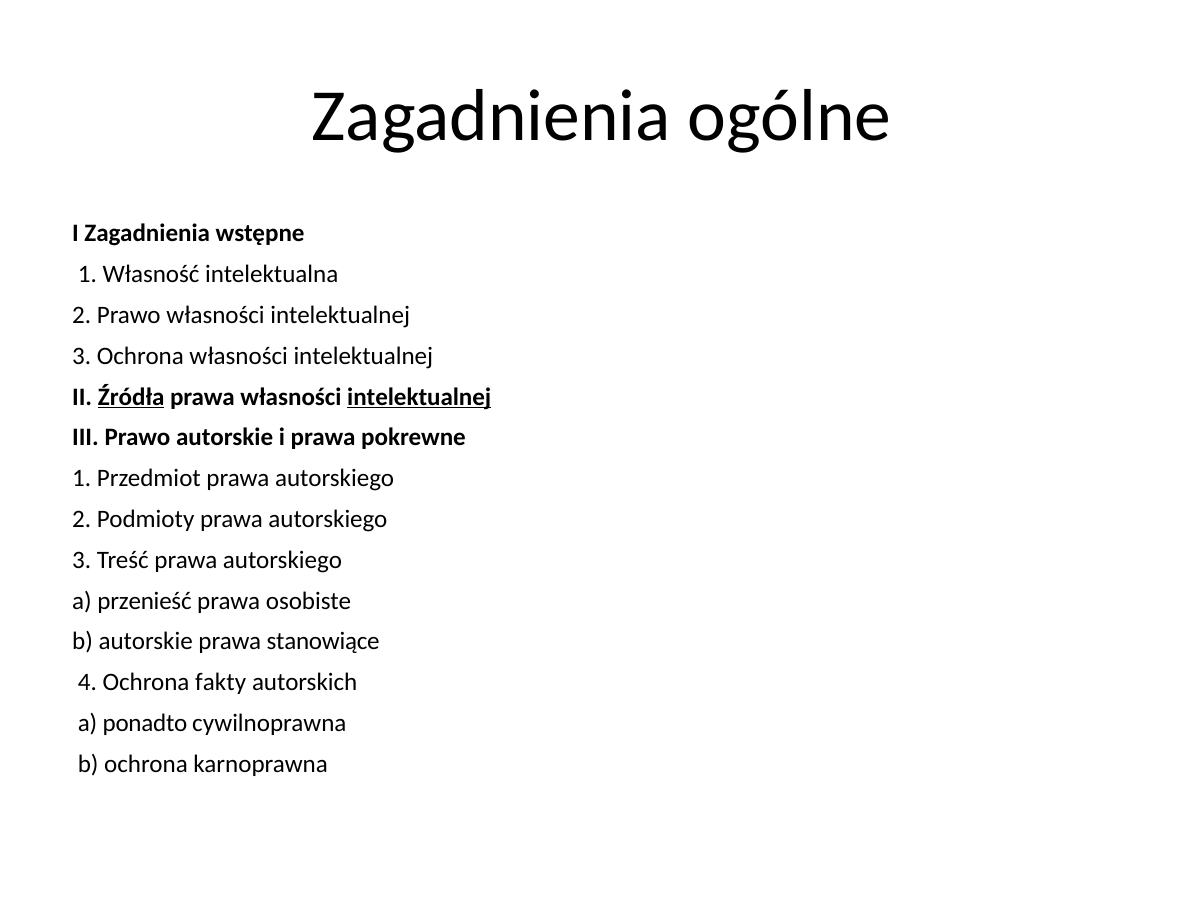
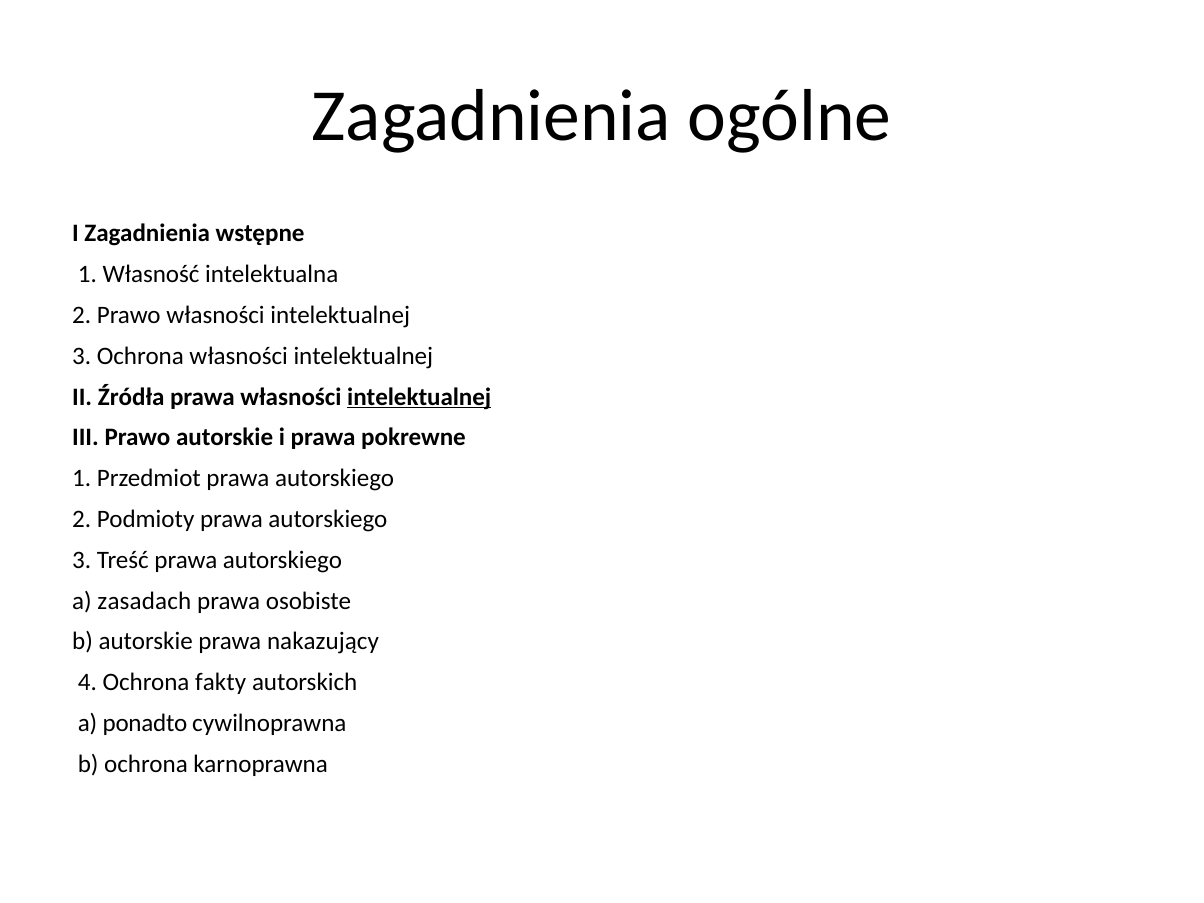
Źródła underline: present -> none (131, 397)
przenieść: przenieść -> zasadach (144, 601)
stanowiące: stanowiące -> nakazujący (323, 642)
